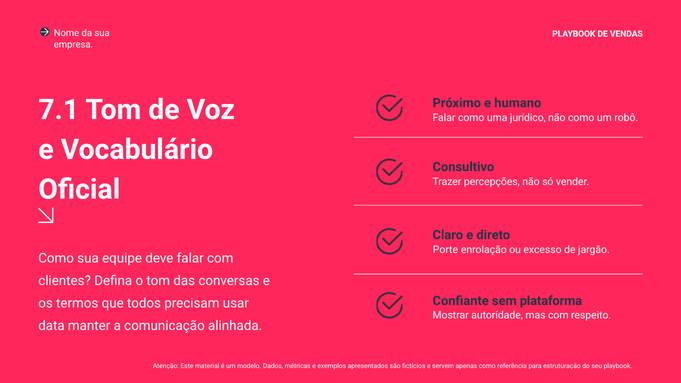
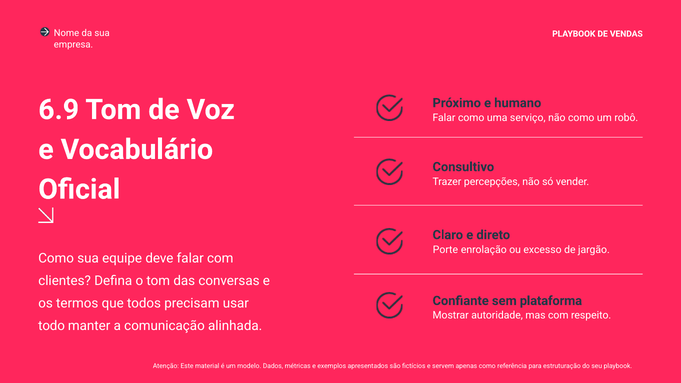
7.1: 7.1 -> 6.9 (59, 110)
jurídico: jurídico -> serviço (528, 118)
data: data -> todo (52, 326)
